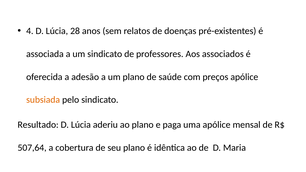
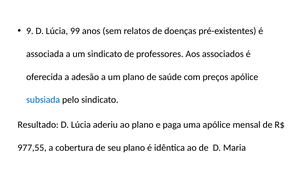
4: 4 -> 9 (30, 31)
28: 28 -> 99 (75, 31)
subsiada colour: orange -> blue (43, 100)
507,64: 507,64 -> 977,55 (32, 148)
